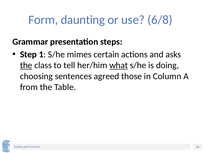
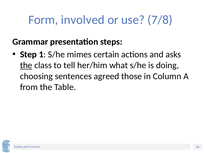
daunting: daunting -> involved (83, 20)
6/8: 6/8 -> 7/8 (160, 20)
what underline: present -> none (119, 65)
